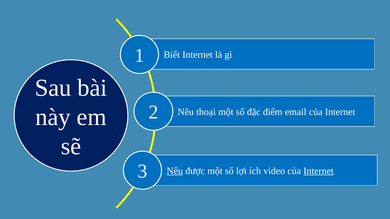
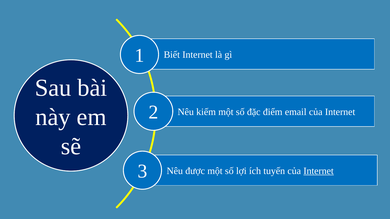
thoại: thoại -> kiếm (206, 112)
Nêu underline: present -> none (175, 171)
video: video -> tuyến (274, 171)
